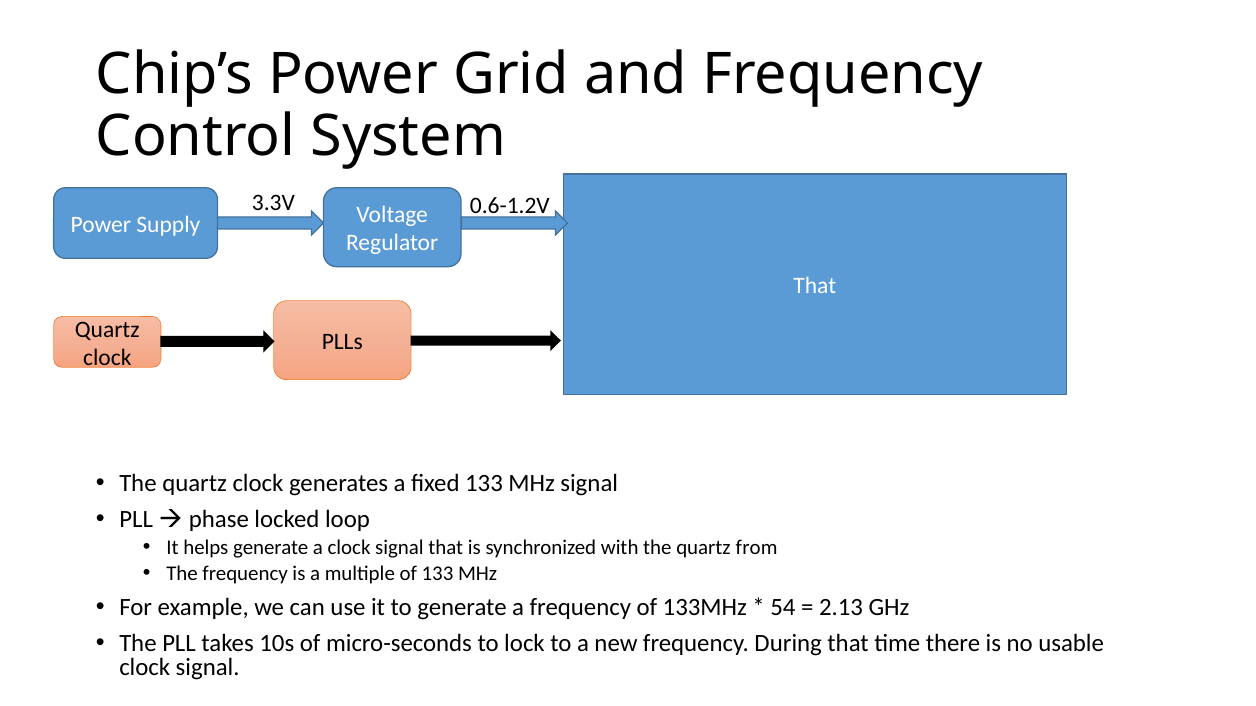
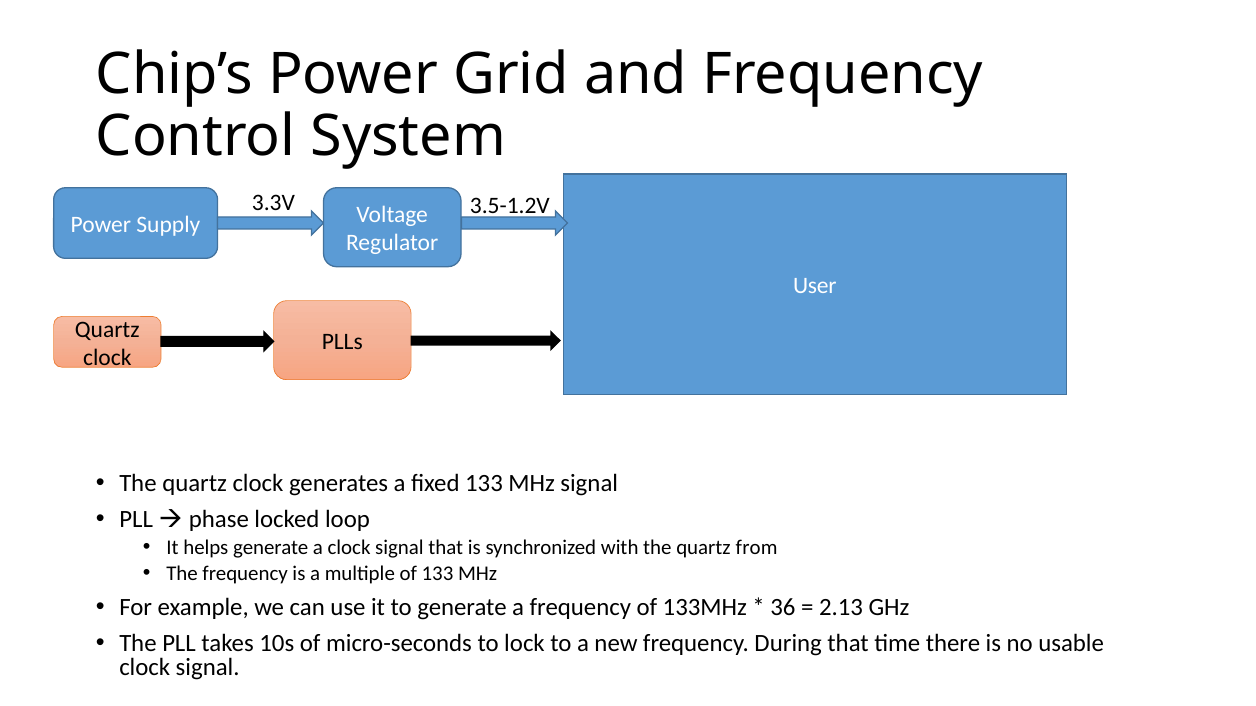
0.6-1.2V: 0.6-1.2V -> 3.5-1.2V (510, 206)
That: That -> User (815, 286)
54: 54 -> 36 (783, 608)
